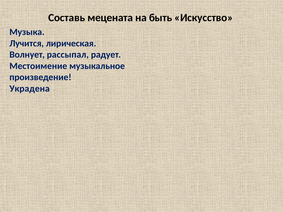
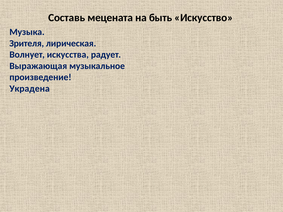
Лучится: Лучится -> Зрителя (27, 43)
рассыпал: рассыпал -> искусства (68, 55)
Местоимение: Местоимение -> Выражающая (38, 66)
